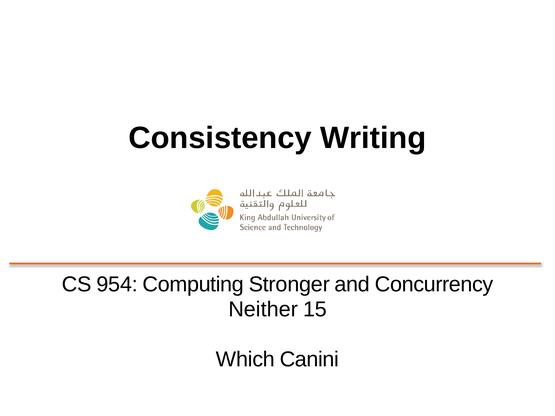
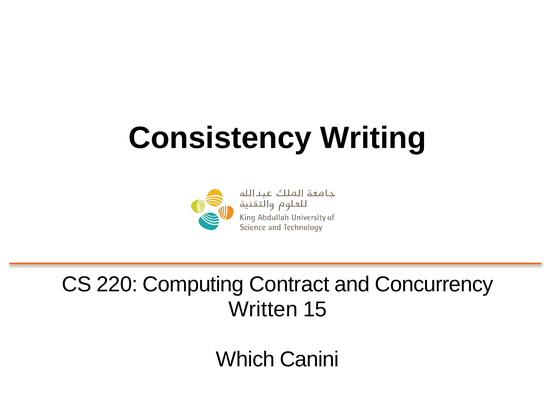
954: 954 -> 220 (117, 284)
Stronger: Stronger -> Contract (289, 284)
Neither: Neither -> Written (263, 309)
